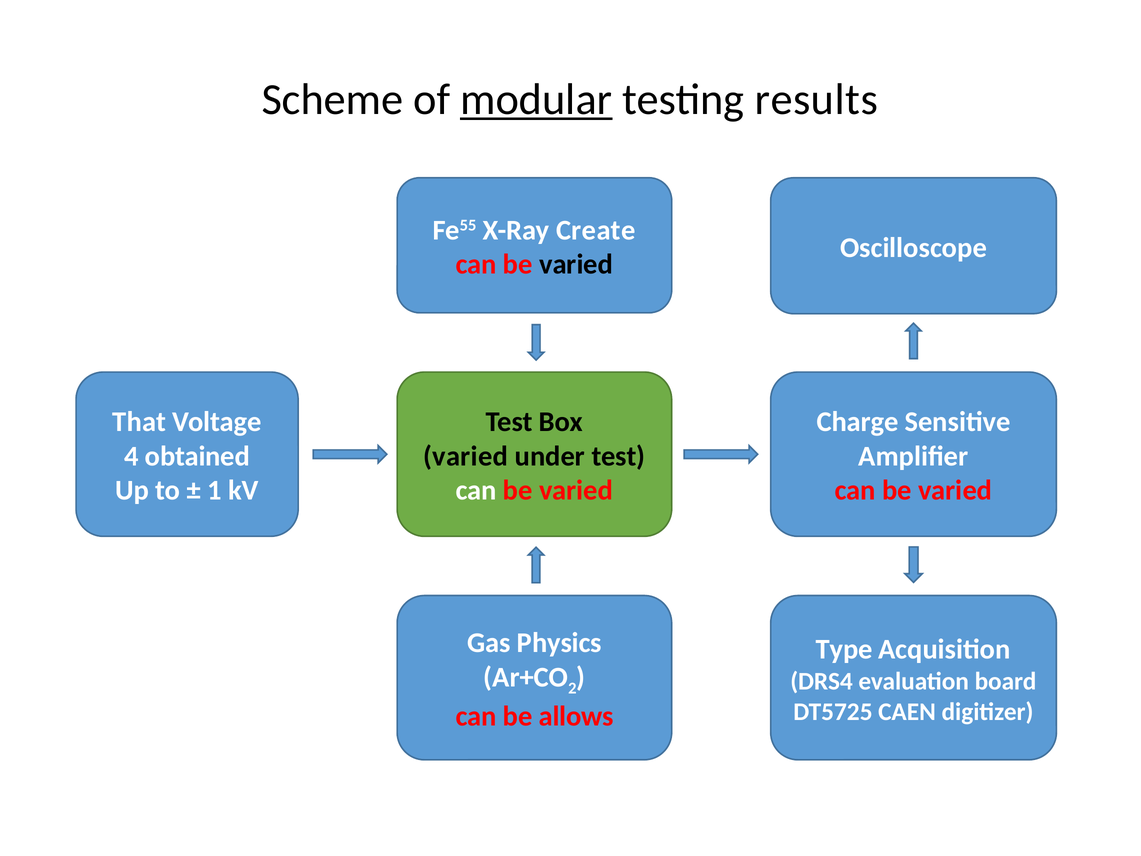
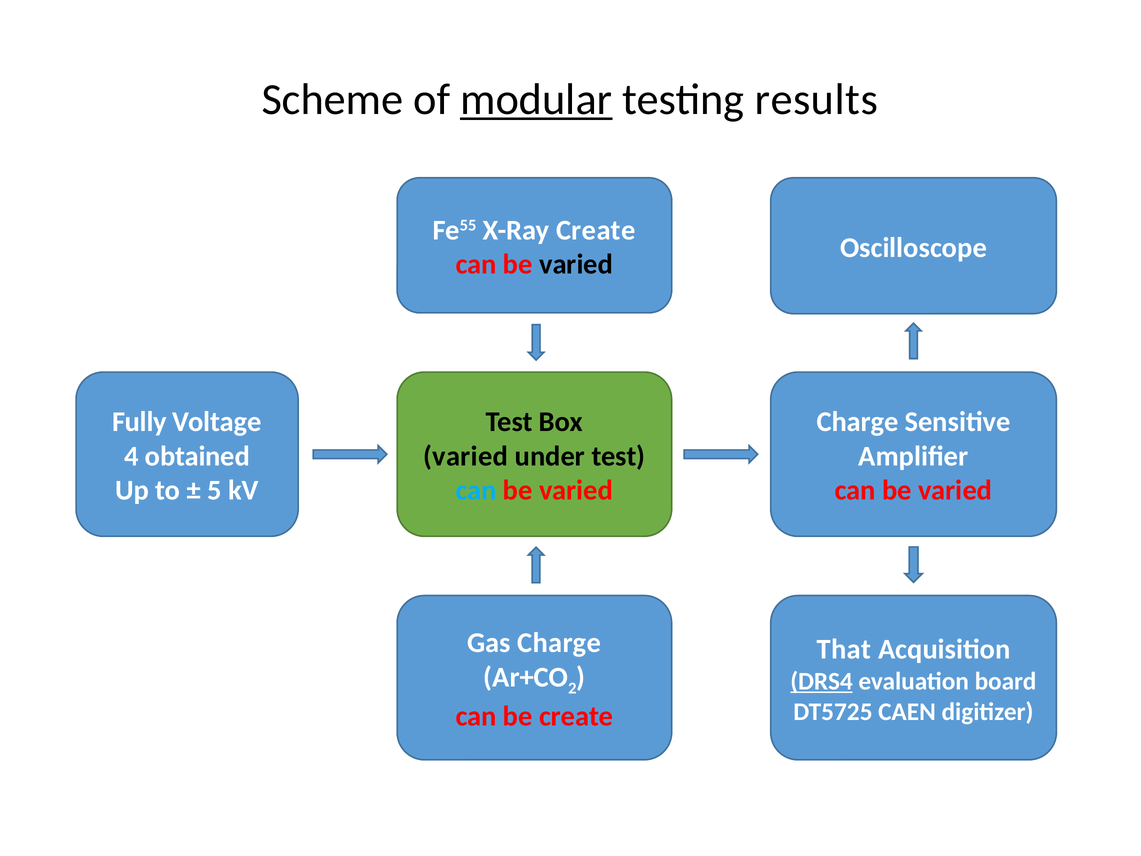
That: That -> Fully (139, 422)
1: 1 -> 5 (215, 490)
can colour: white -> light blue (476, 490)
Gas Physics: Physics -> Charge (559, 643)
Type: Type -> That (844, 649)
DRS4 underline: none -> present (822, 681)
be allows: allows -> create (576, 716)
